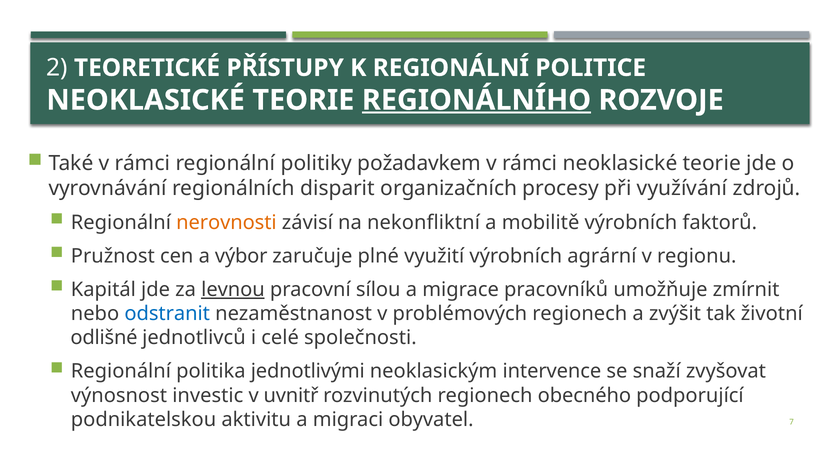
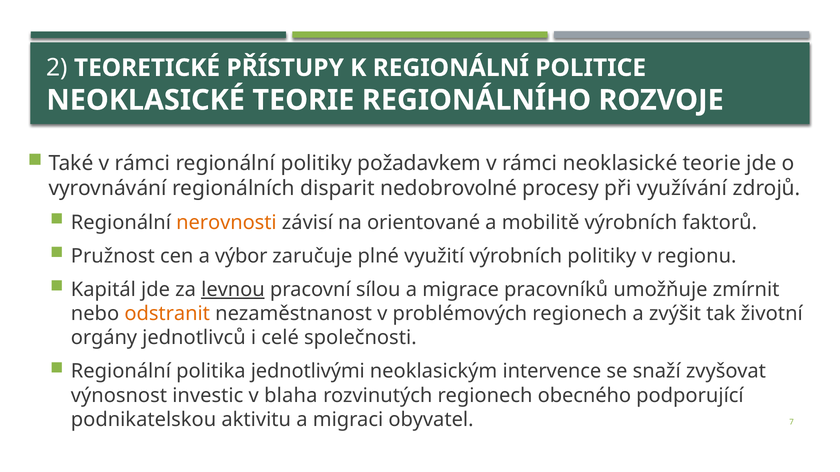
REGIONÁLNÍHO underline: present -> none (476, 100)
organizačních: organizačních -> nedobrovolné (449, 189)
nekonfliktní: nekonfliktní -> orientované (424, 223)
výrobních agrární: agrární -> politiky (602, 256)
odstranit colour: blue -> orange (167, 314)
odlišné: odlišné -> orgány (104, 338)
uvnitř: uvnitř -> blaha (291, 396)
